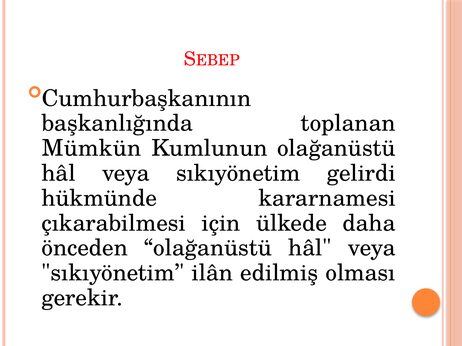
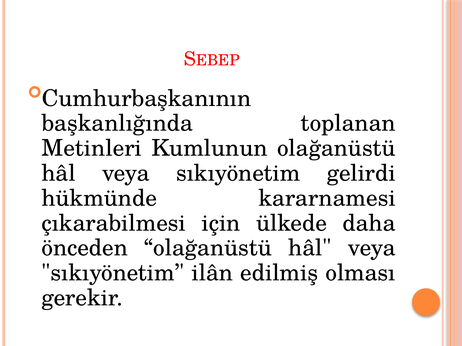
Mümkün: Mümkün -> Metinleri (92, 149)
